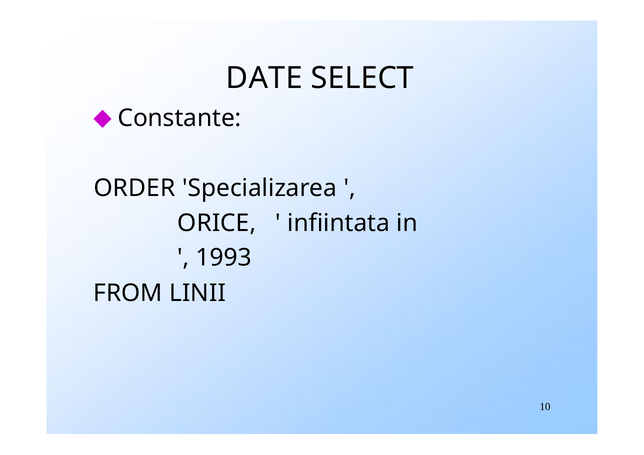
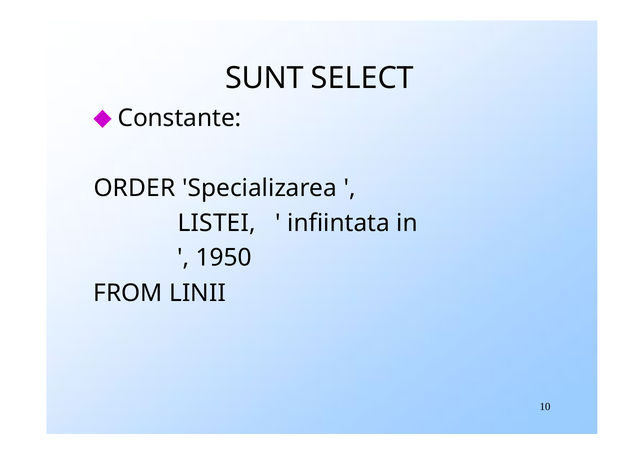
DATE: DATE -> SUNT (265, 78)
ORICE: ORICE -> LISTEI (217, 223)
1993: 1993 -> 1950 (224, 258)
